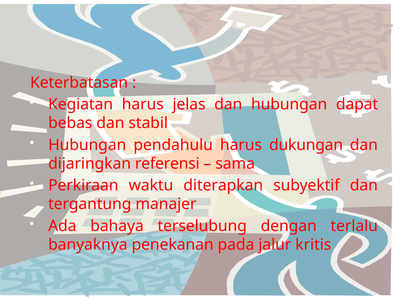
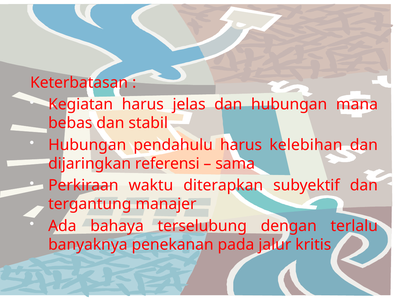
dapat: dapat -> mana (357, 105)
dukungan: dukungan -> kelebihan (306, 145)
